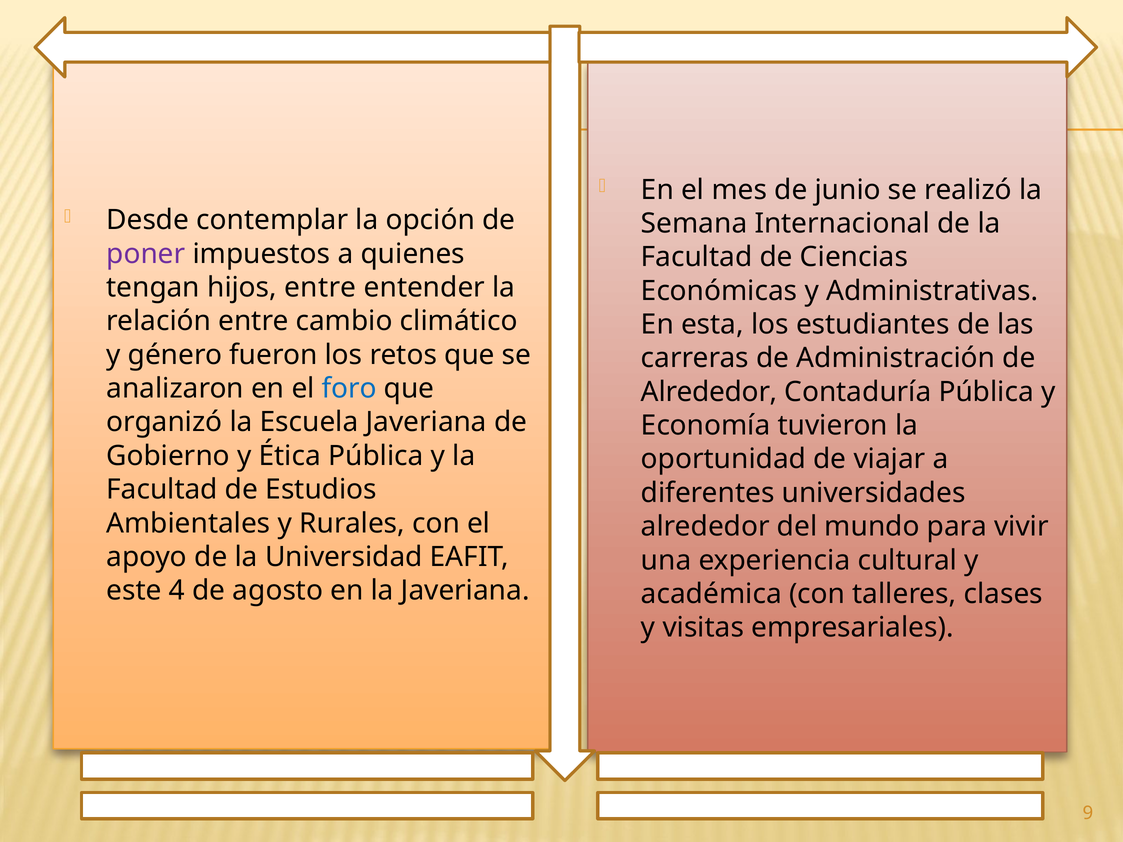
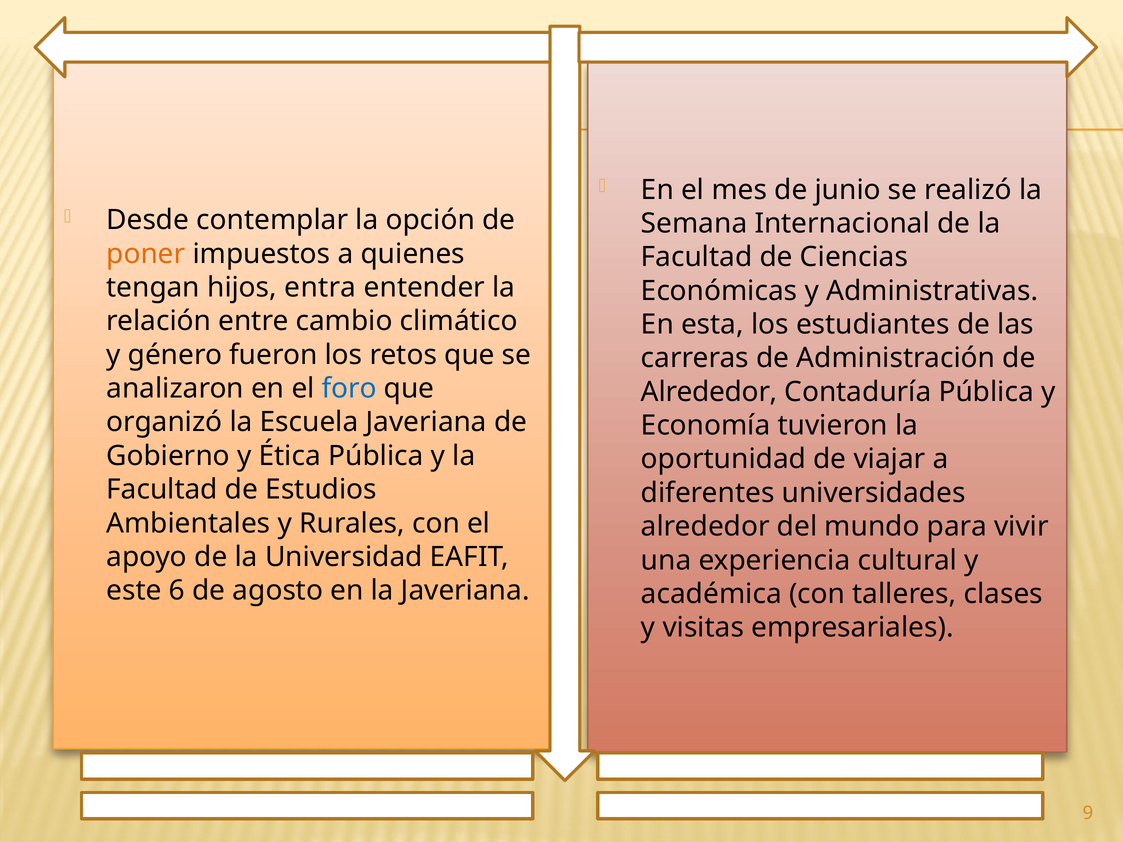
poner colour: purple -> orange (146, 254)
hijos entre: entre -> entra (320, 288)
4: 4 -> 6 (177, 591)
